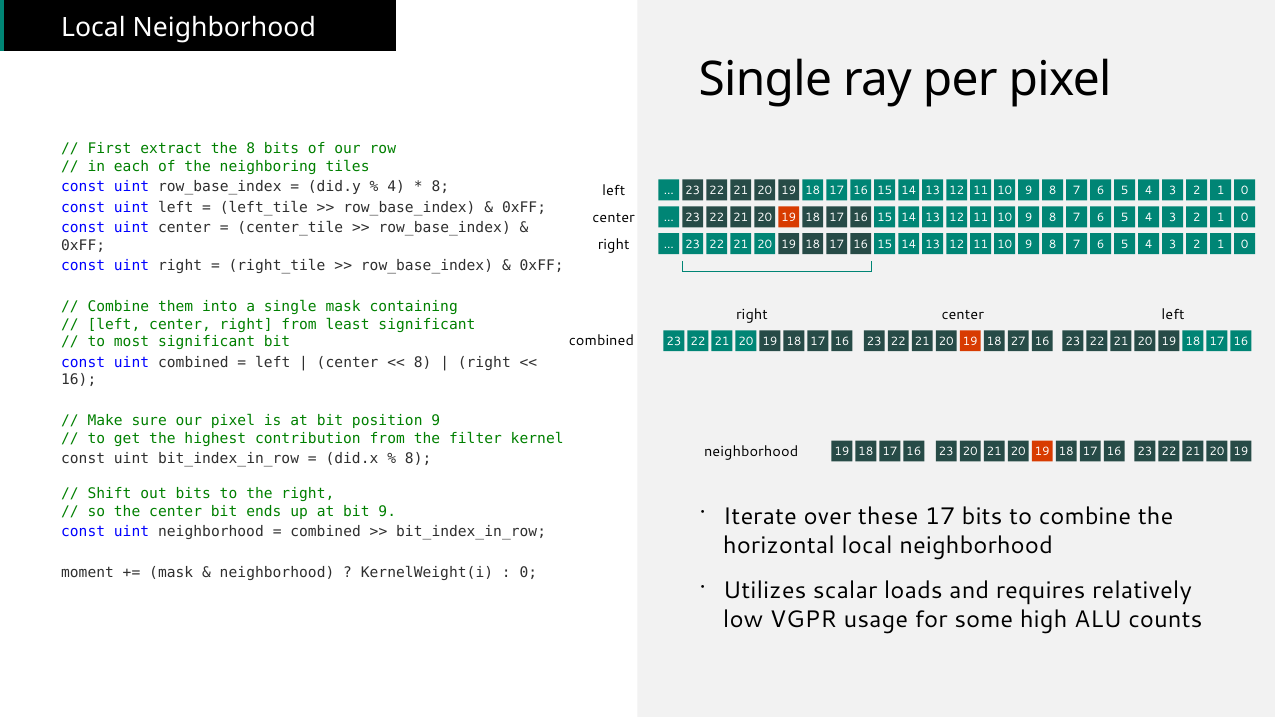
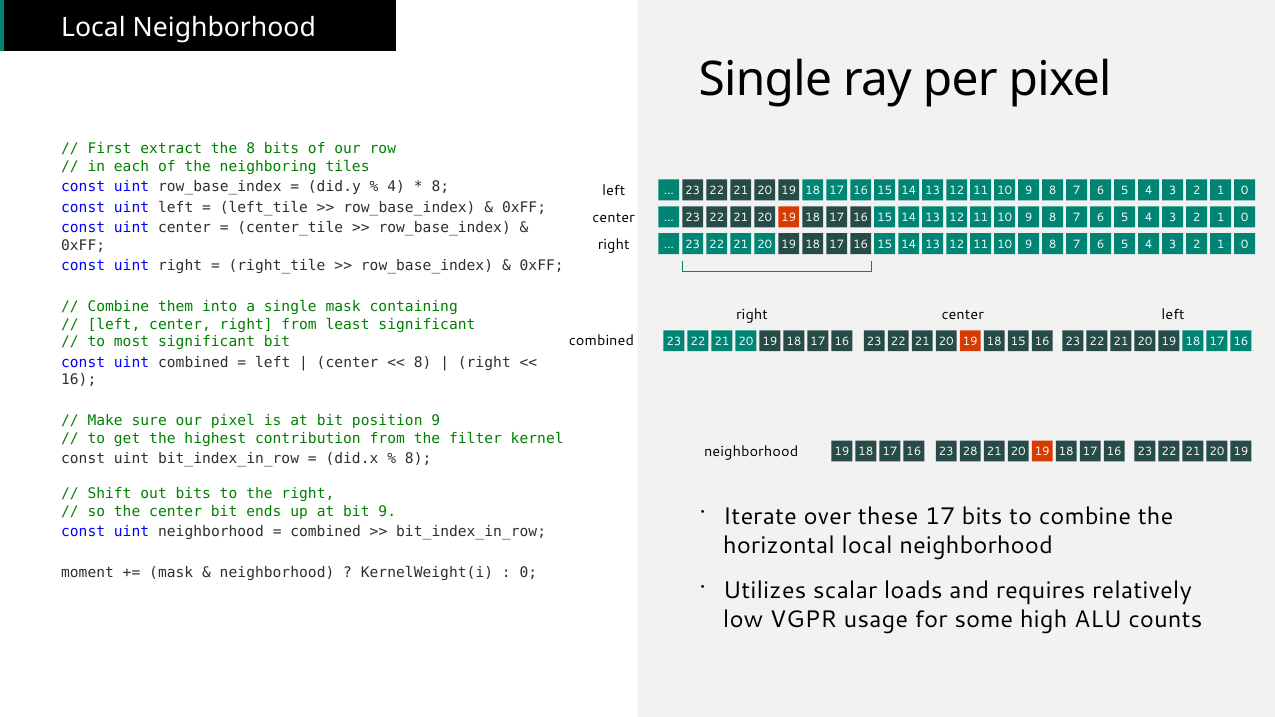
18 27: 27 -> 15 (1018, 342)
23 20: 20 -> 28 (970, 452)
